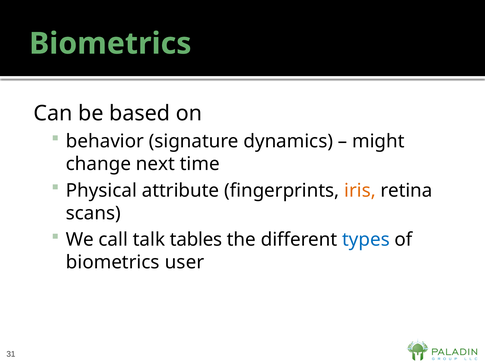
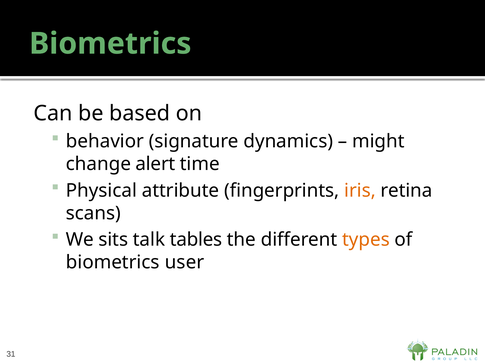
next: next -> alert (155, 164)
call: call -> sits (113, 239)
types colour: blue -> orange (366, 239)
